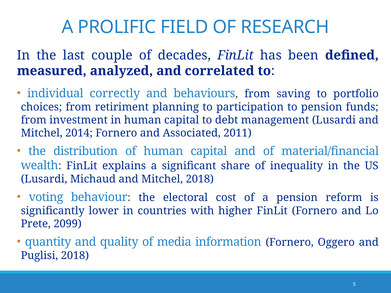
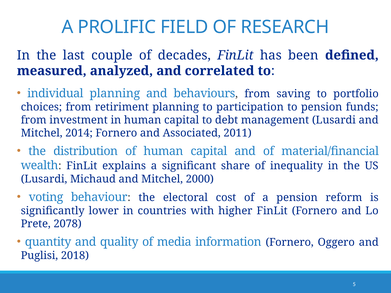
individual correctly: correctly -> planning (115, 93)
Mitchel 2018: 2018 -> 2000 (200, 179)
2099: 2099 -> 2078 (68, 224)
